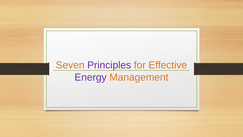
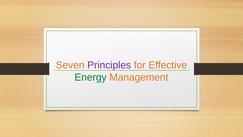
Energy colour: purple -> green (91, 77)
